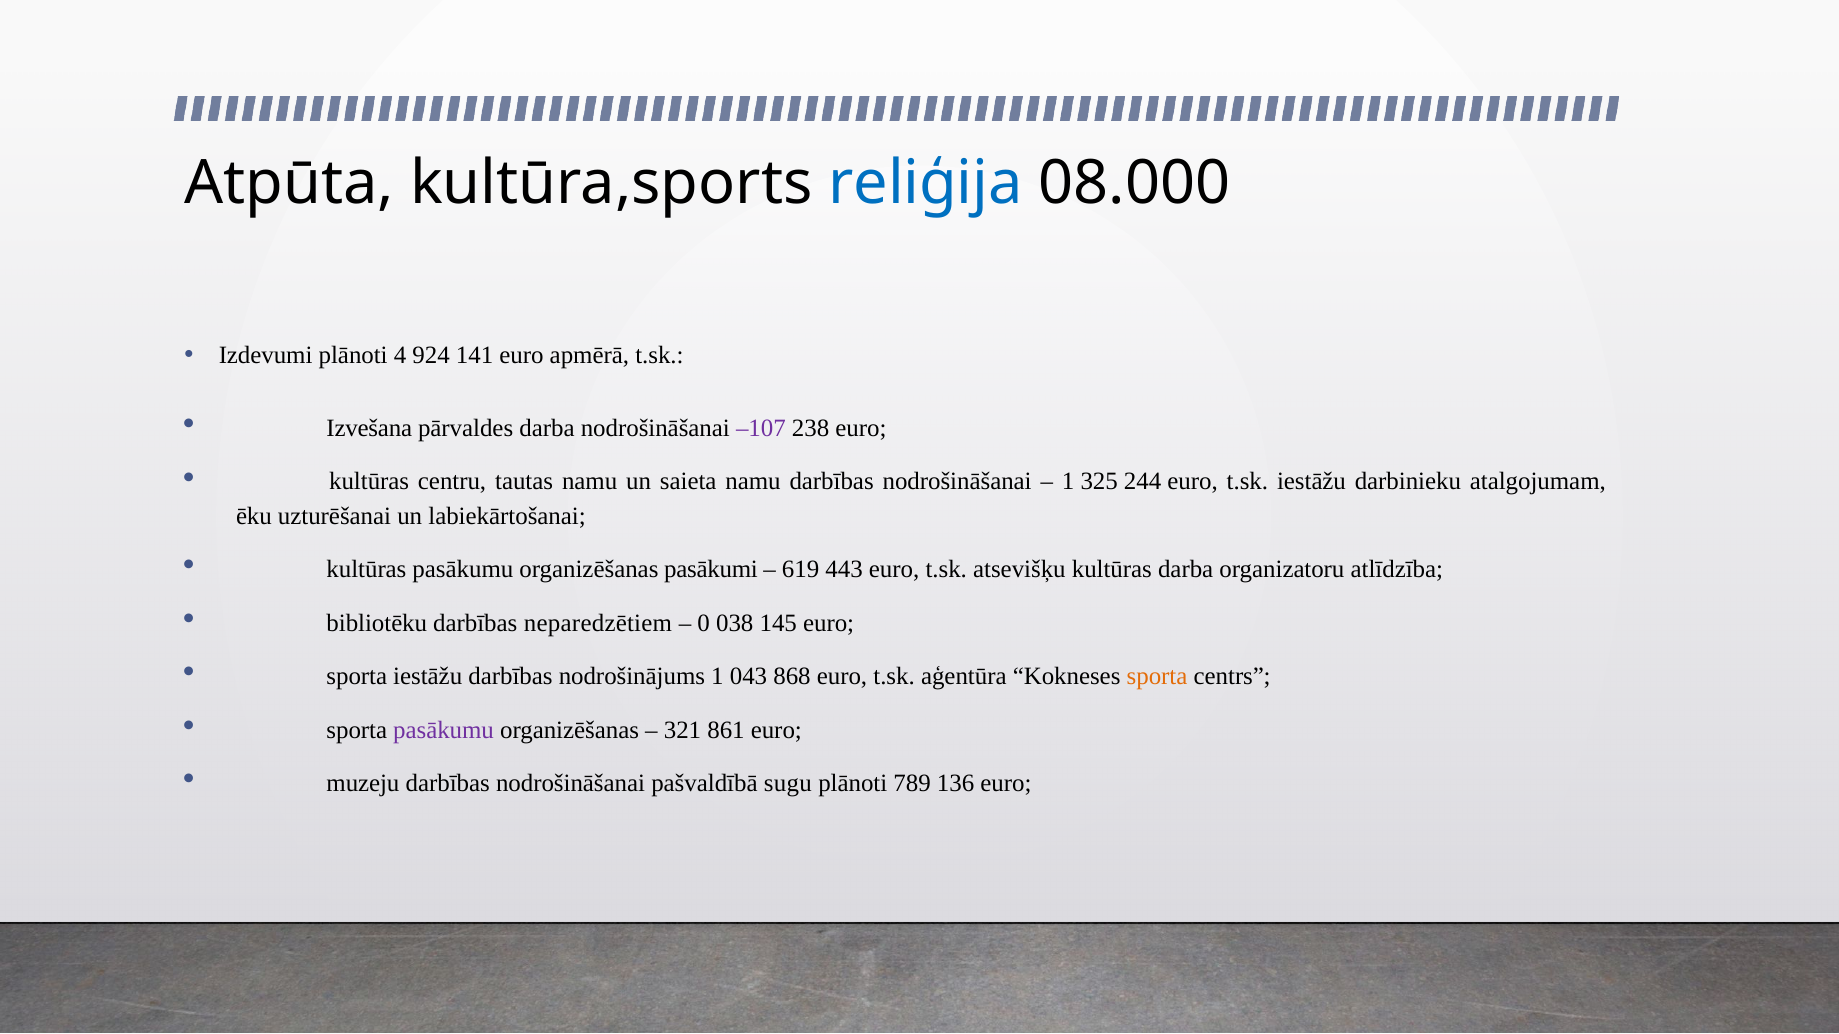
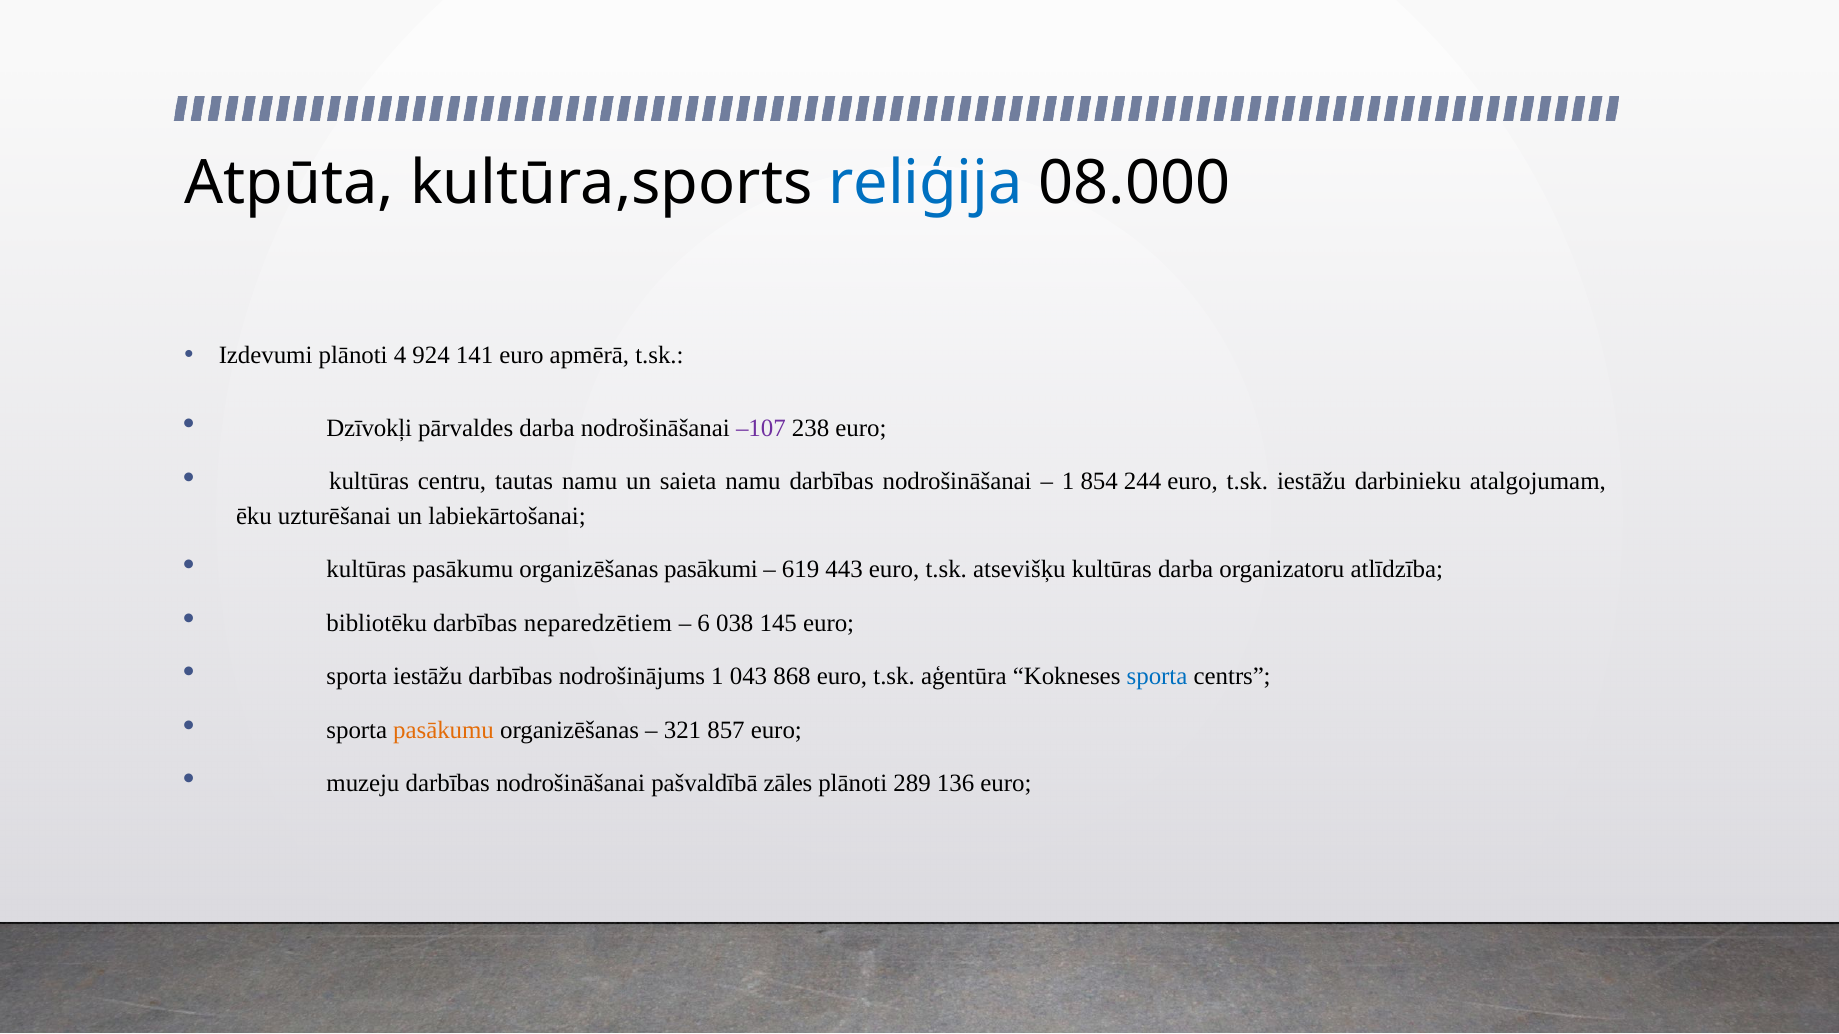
Izvešana: Izvešana -> Dzīvokļi (369, 428)
325: 325 -> 854 (1099, 482)
0: 0 -> 6 (704, 623)
sporta colour: orange -> blue (1157, 677)
pasākumu colour: purple -> orange (444, 730)
861: 861 -> 857 (726, 730)
sugu: sugu -> zāles (788, 784)
789: 789 -> 289 (912, 784)
